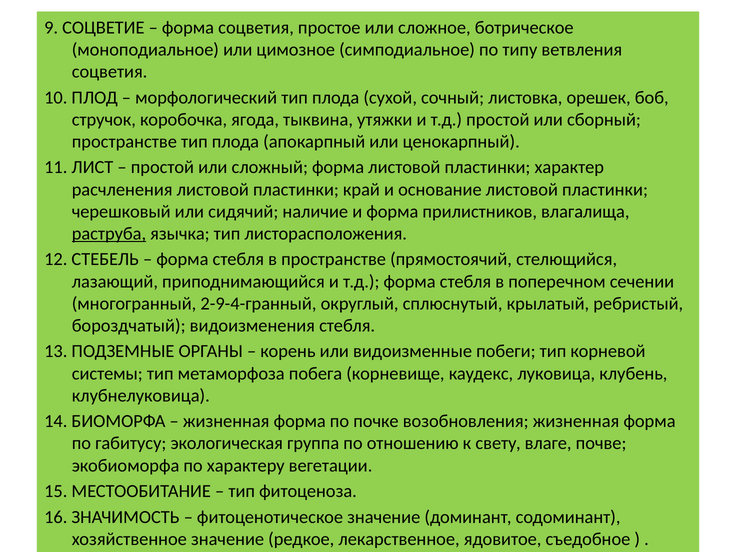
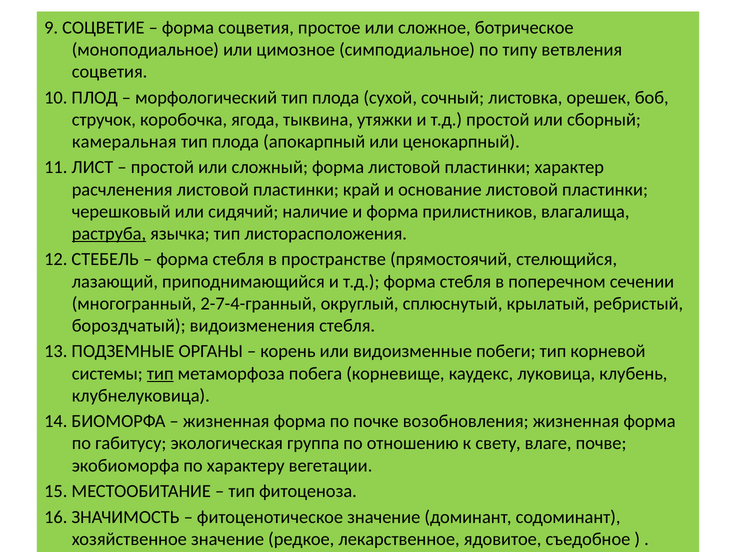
пространстве: пространстве -> камеральная (124, 142)
2-9-4-гранный: 2-9-4-гранный -> 2-7-4-гранный (258, 304)
тип underline: none -> present (160, 373)
